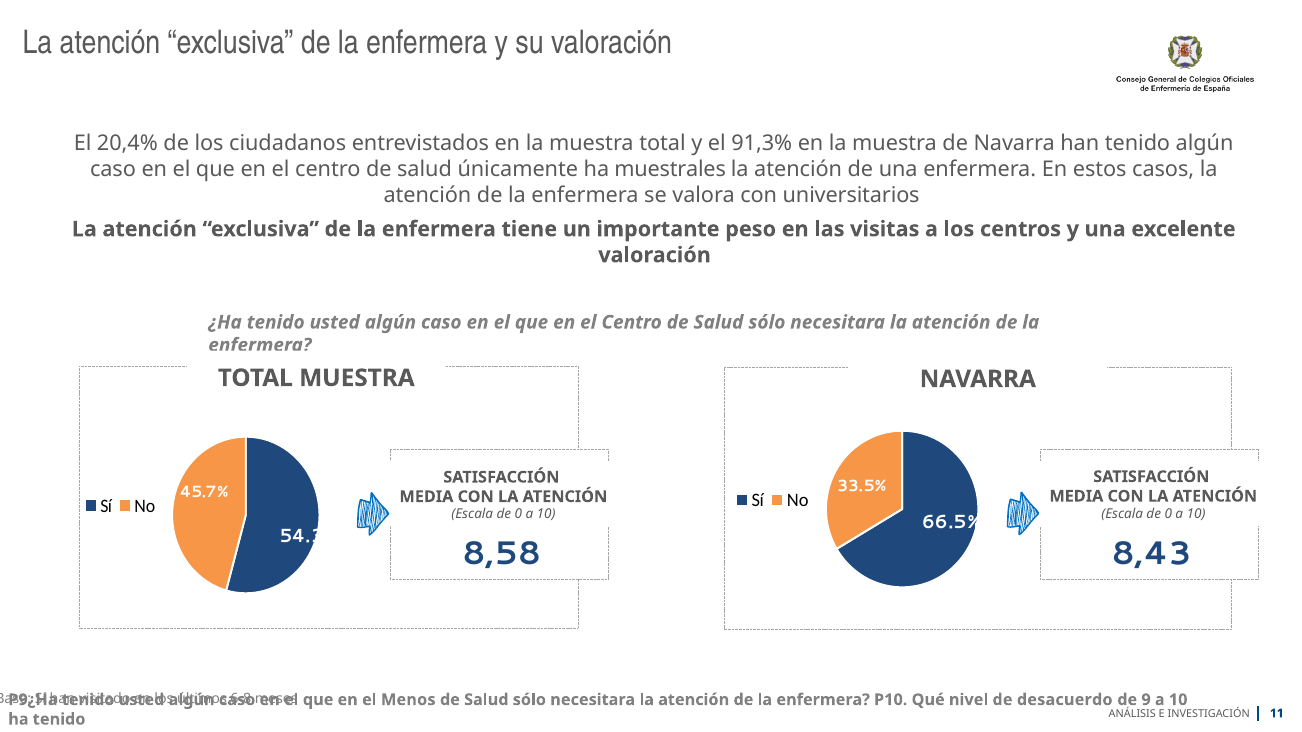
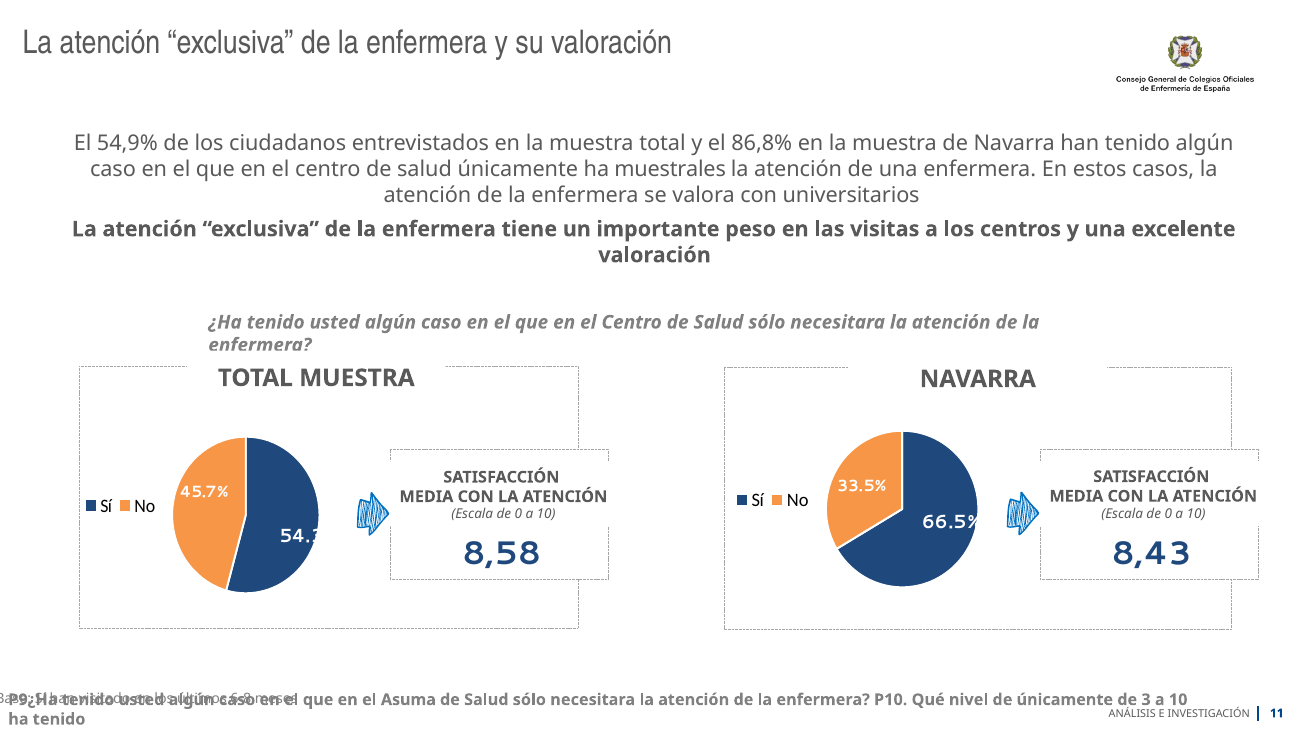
20,4%: 20,4% -> 54,9% (127, 143)
91,3%: 91,3% -> 86,8% (762, 143)
Menos: Menos -> Asuma (408, 700)
de desacuerdo: desacuerdo -> únicamente (1065, 700)
9: 9 -> 3 (1146, 700)
